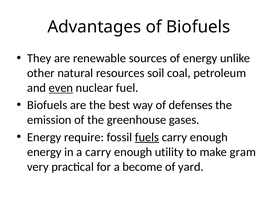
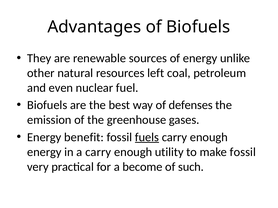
soil: soil -> left (156, 73)
even underline: present -> none (61, 88)
require: require -> benefit (84, 137)
make gram: gram -> fossil (243, 152)
yard: yard -> such (191, 167)
